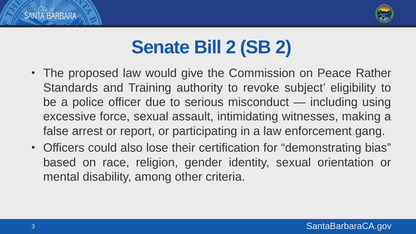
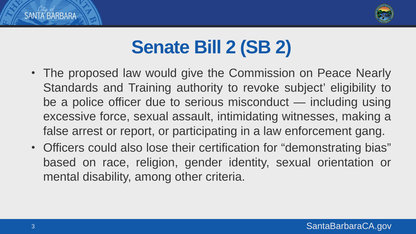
Rather: Rather -> Nearly (373, 73)
